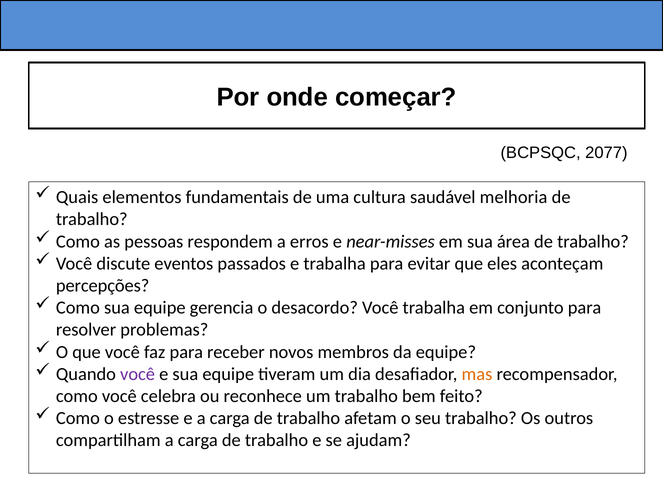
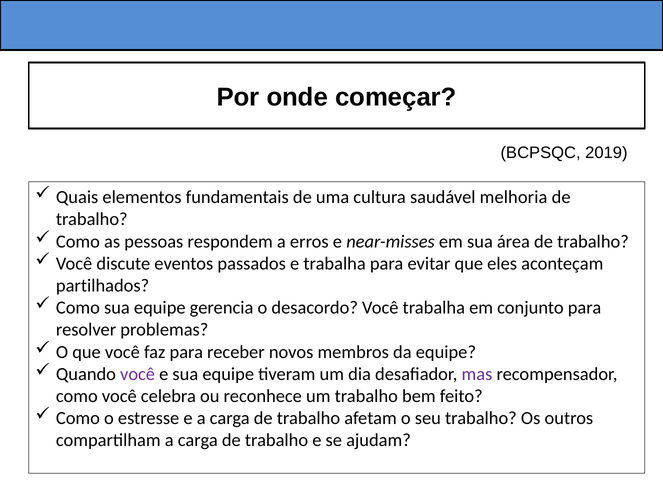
2077: 2077 -> 2019 (606, 153)
percepções: percepções -> partilhados (103, 286)
mas colour: orange -> purple (477, 374)
